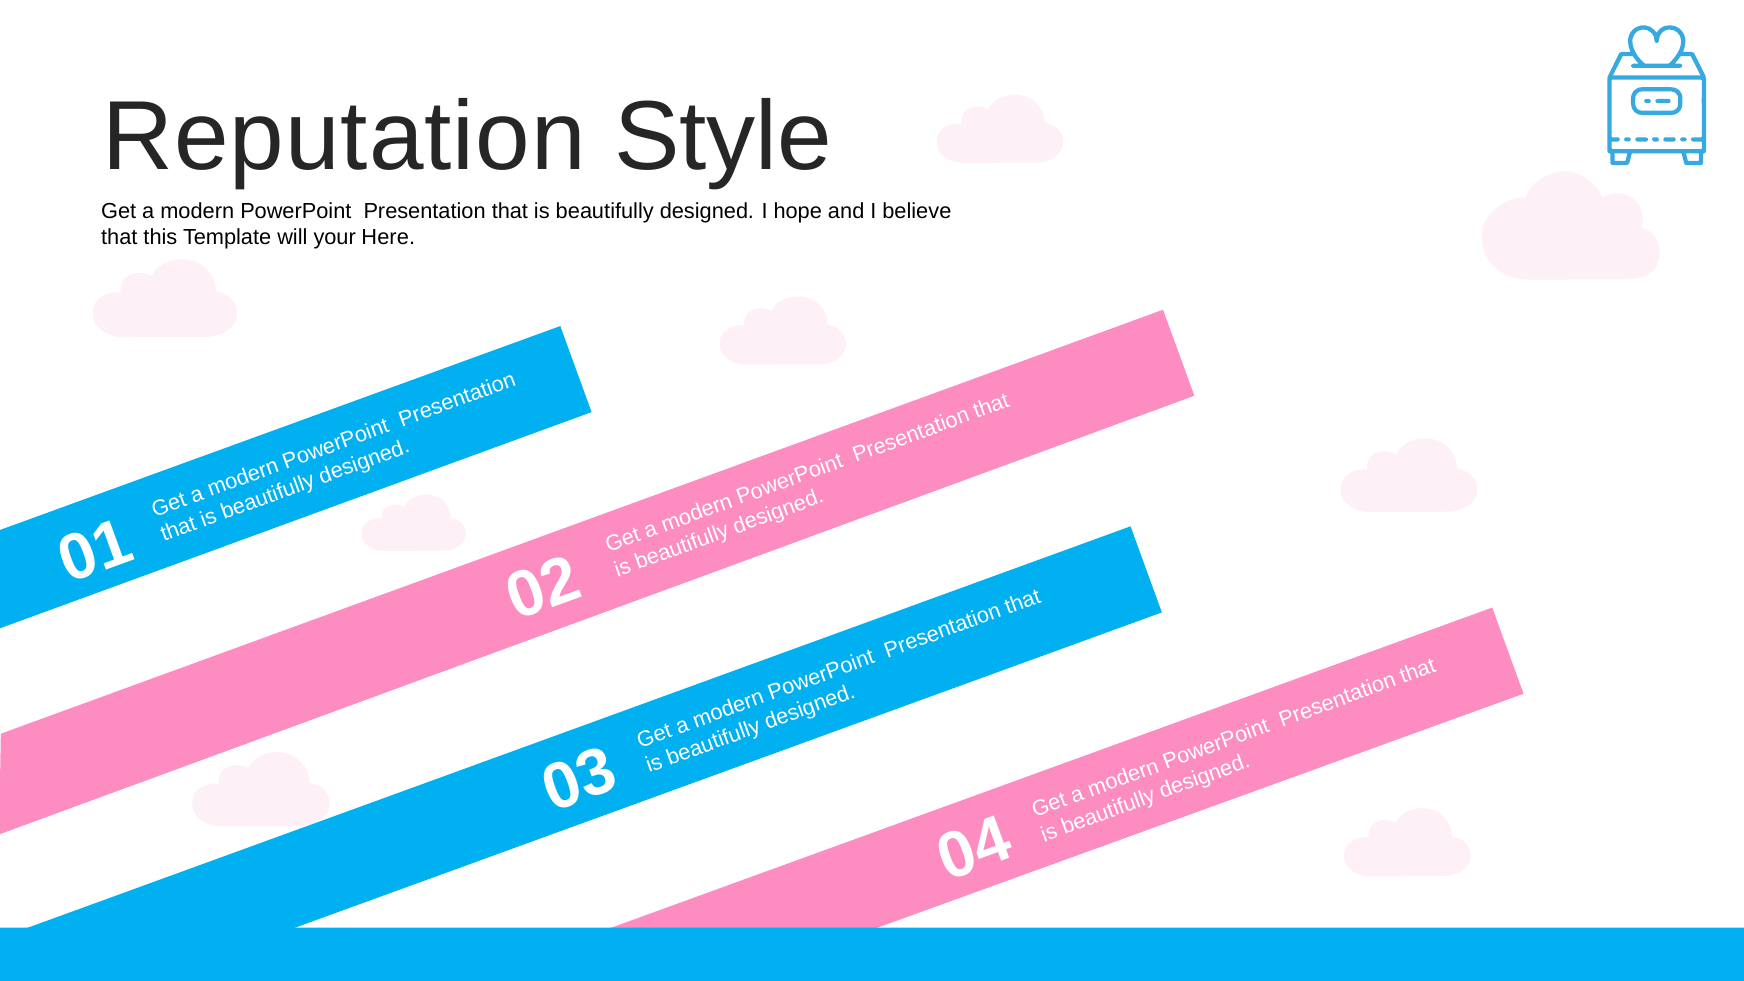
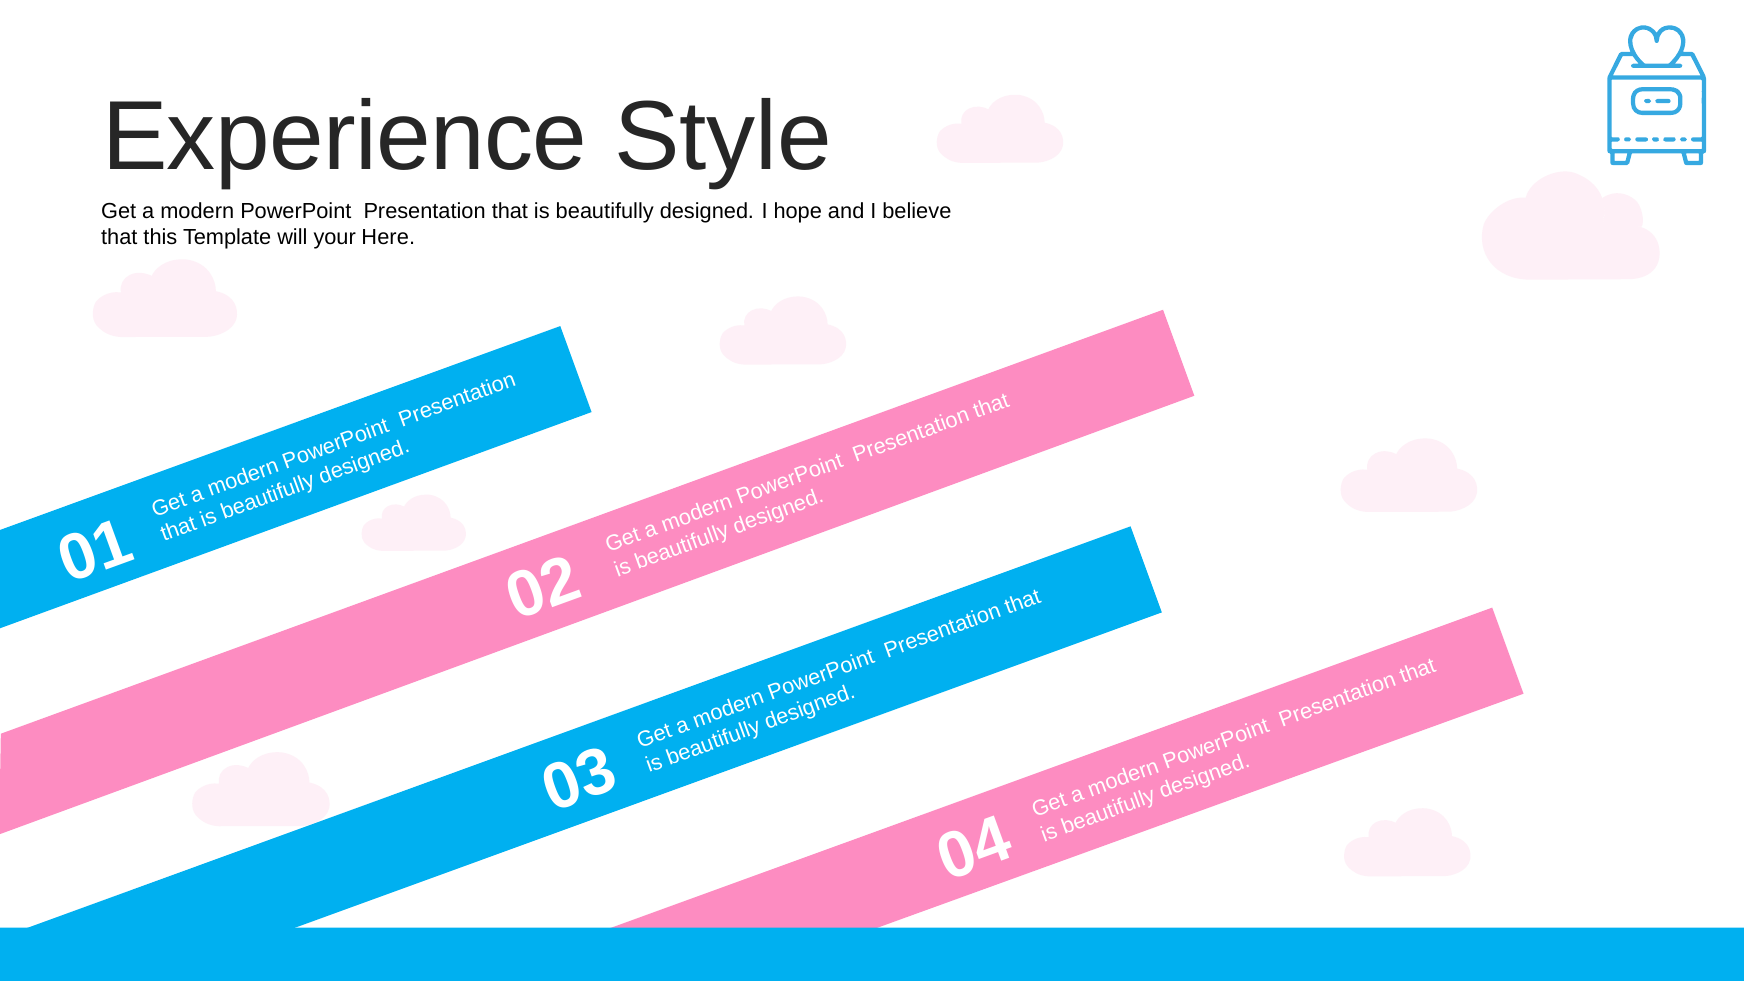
Reputation: Reputation -> Experience (345, 137)
